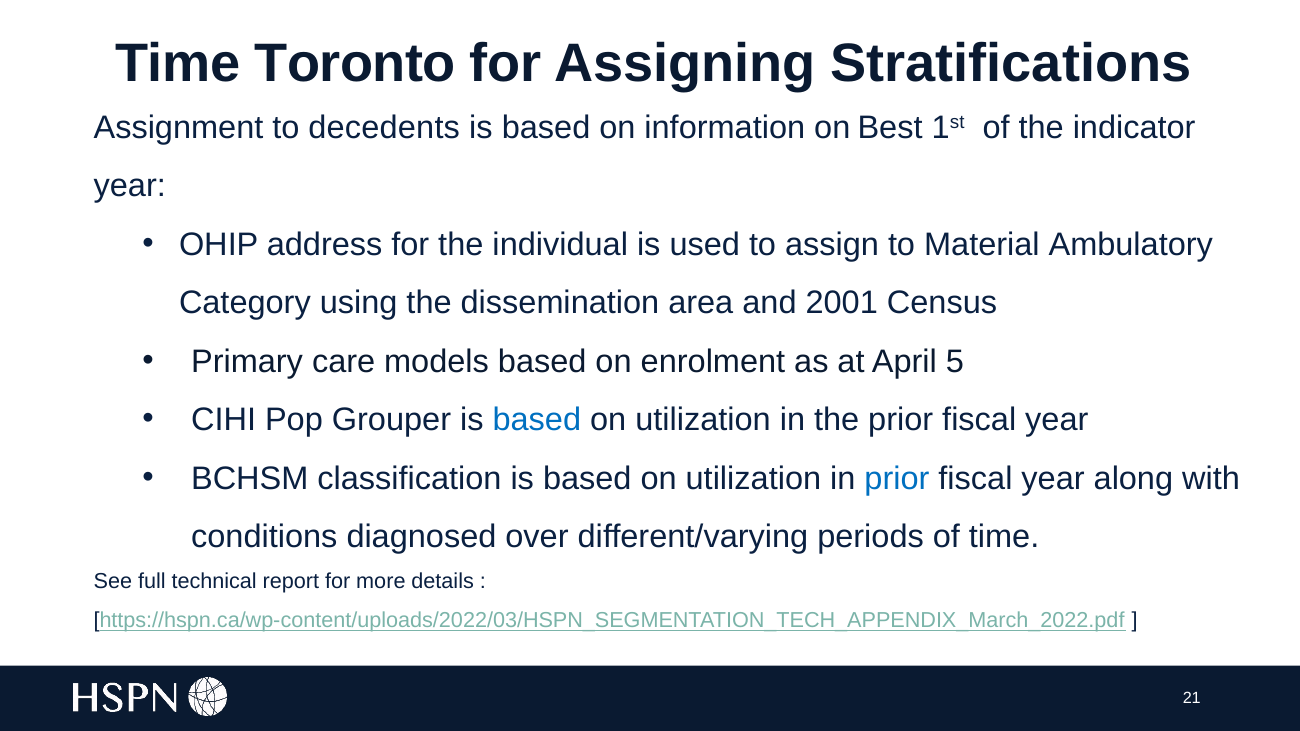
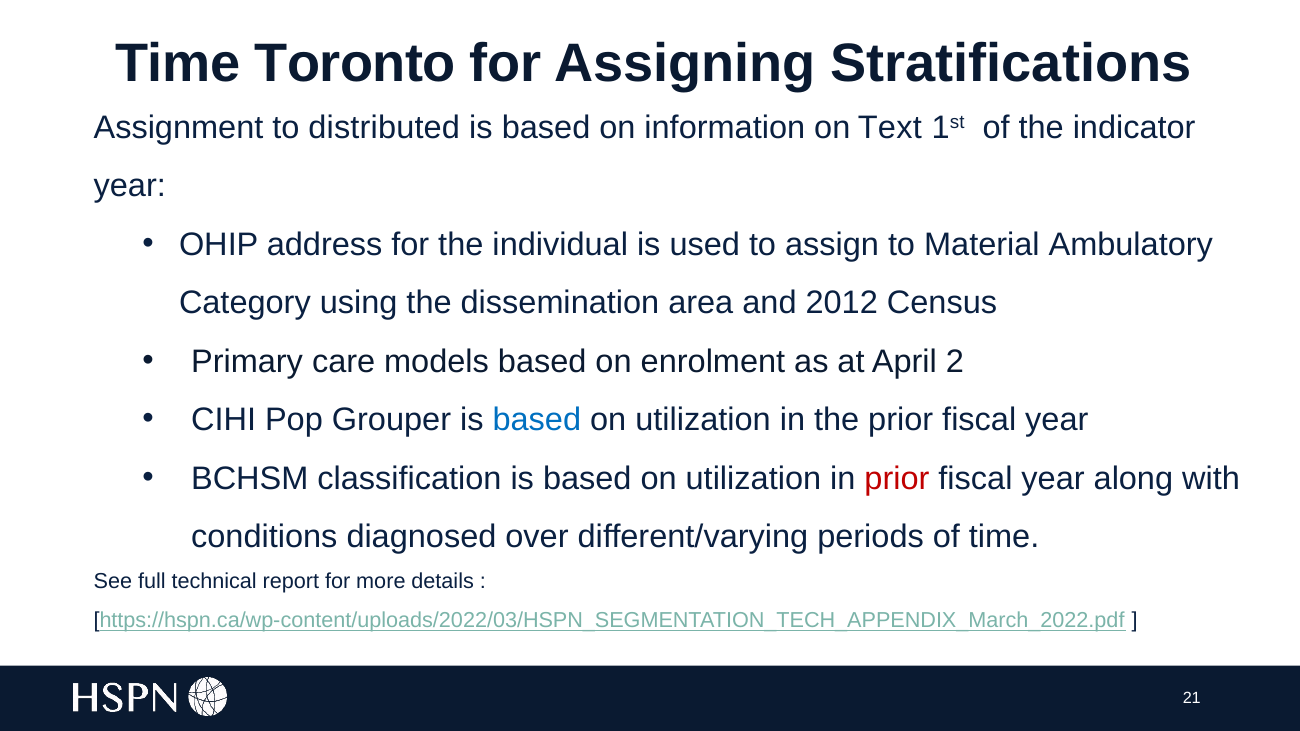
decedents: decedents -> distributed (384, 128)
Best: Best -> Text (890, 128)
2001: 2001 -> 2012 (842, 303)
5: 5 -> 2 (955, 362)
prior colour: blue -> red (897, 479)
